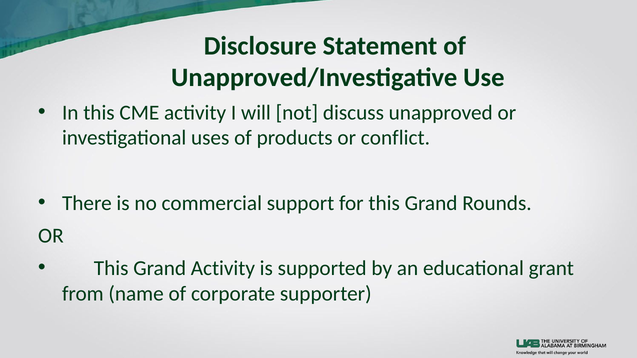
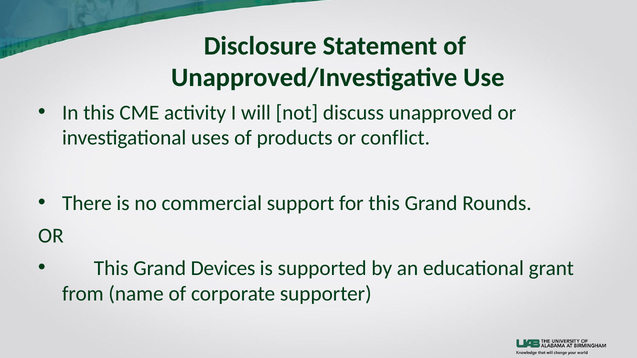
Grand Activity: Activity -> Devices (223, 268)
